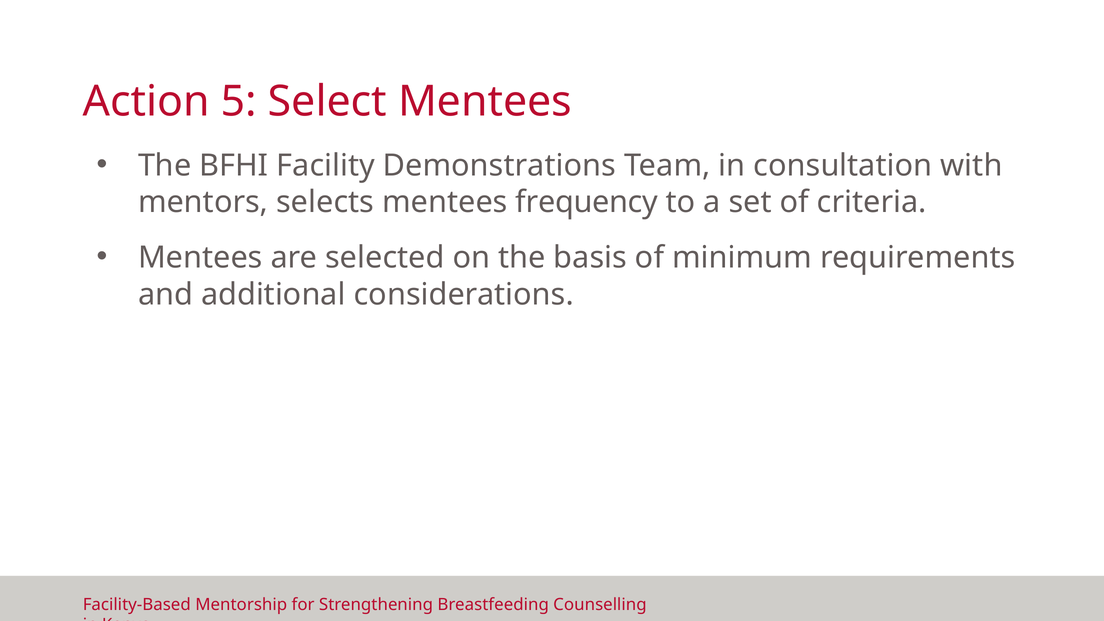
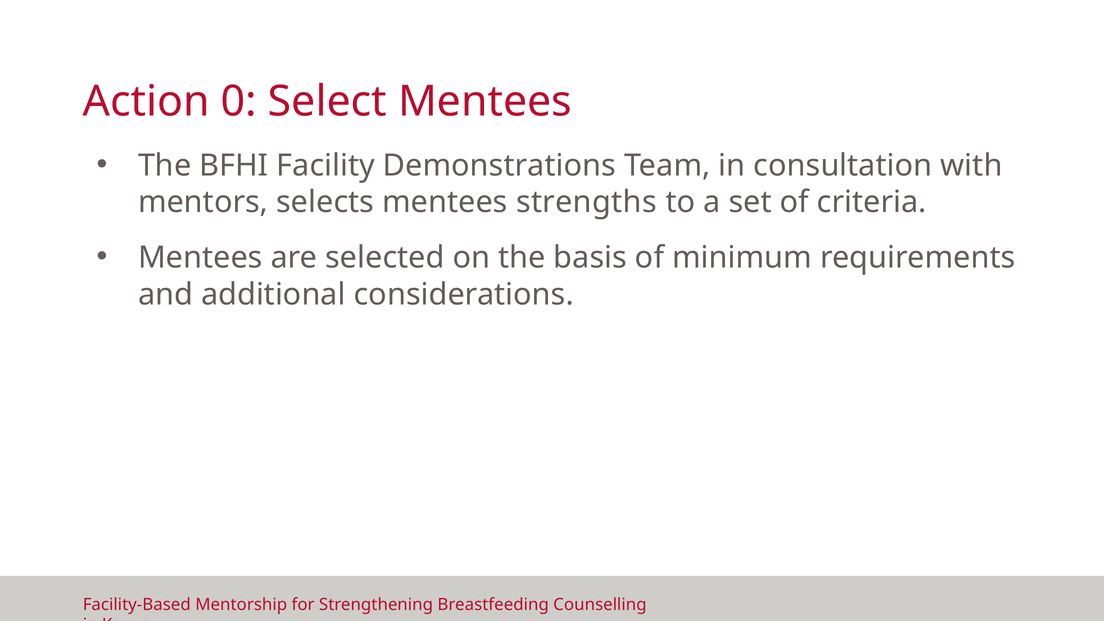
5: 5 -> 0 (239, 101)
frequency: frequency -> strengths (586, 202)
